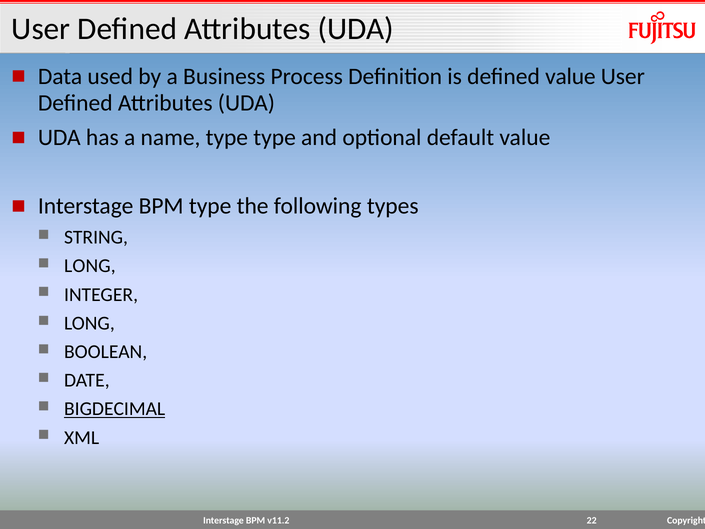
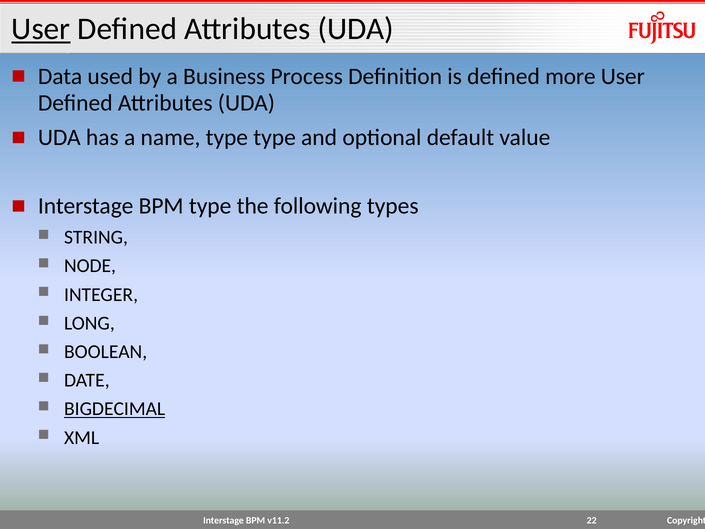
User underline: none -> present (41, 29)
defined value: value -> more (570, 76)
LONG: LONG -> NODE (90, 266)
